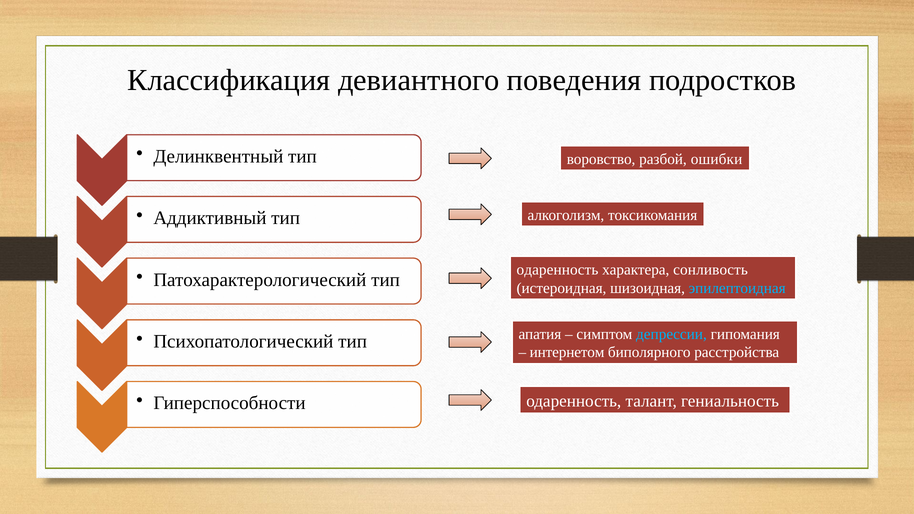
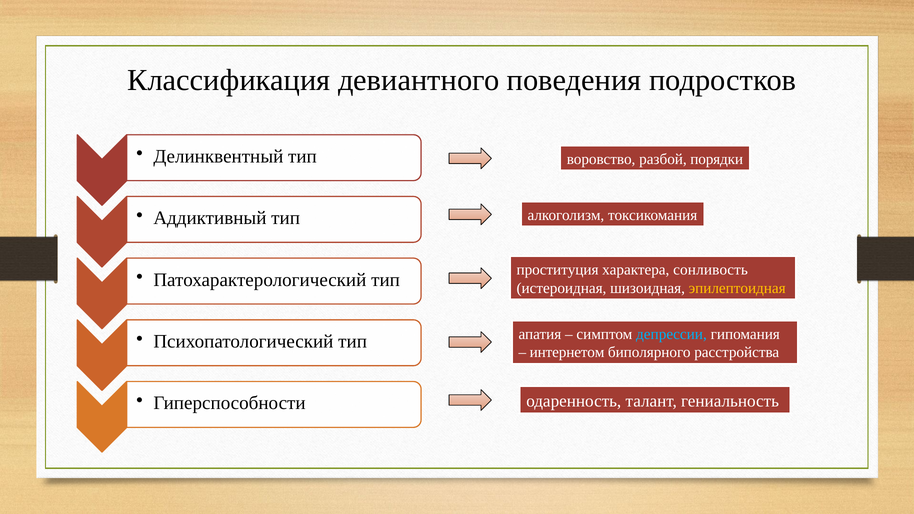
ошибки: ошибки -> порядки (717, 159)
одаренность: одаренность -> проституция (558, 270)
эпилептоидная colour: light blue -> yellow (737, 288)
